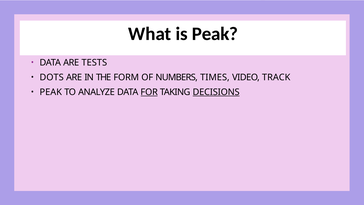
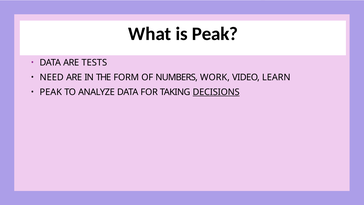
DOTS: DOTS -> NEED (52, 77)
TIMES: TIMES -> WORK (215, 77)
TRACK: TRACK -> LEARN (276, 77)
FOR underline: present -> none (149, 92)
